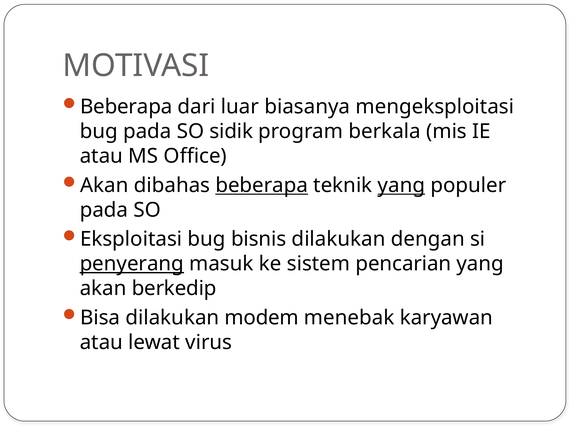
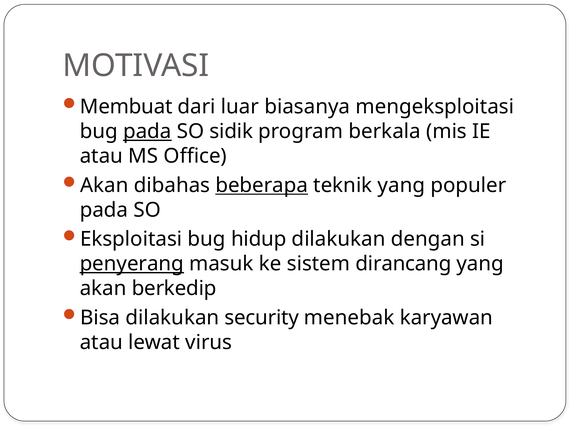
Beberapa: Beberapa -> Membuat (126, 107)
pada underline: none -> present (147, 132)
yang underline: present -> none (401, 186)
bisnis: bisnis -> hidup (259, 239)
pencarian: pencarian -> dirancang (403, 264)
modem: modem -> security (262, 318)
